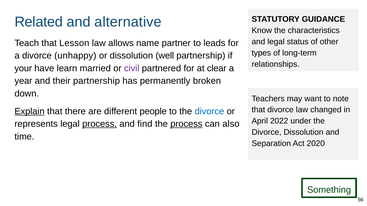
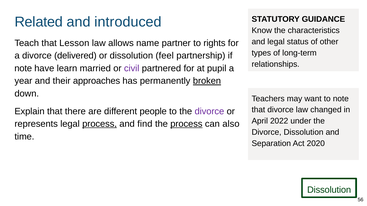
alternative: alternative -> introduced (128, 22)
leads: leads -> rights (214, 43)
unhappy: unhappy -> delivered (75, 56)
well: well -> feel (165, 56)
your: your -> note (23, 68)
clear: clear -> pupil (217, 68)
their partnership: partnership -> approaches (97, 81)
broken underline: none -> present (207, 81)
Explain underline: present -> none (30, 112)
divorce colour: blue -> purple (209, 112)
Something: Something -> Dissolution (329, 190)
